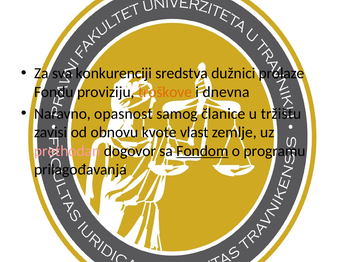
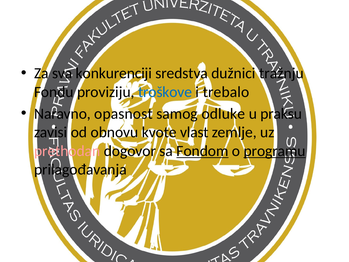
prolaze: prolaze -> tražnju (281, 73)
troškove colour: orange -> blue (165, 92)
dnevna: dnevna -> trebalo (226, 92)
članice: članice -> odluke (223, 114)
tržištu: tržištu -> praksu (281, 114)
programu underline: none -> present (275, 151)
